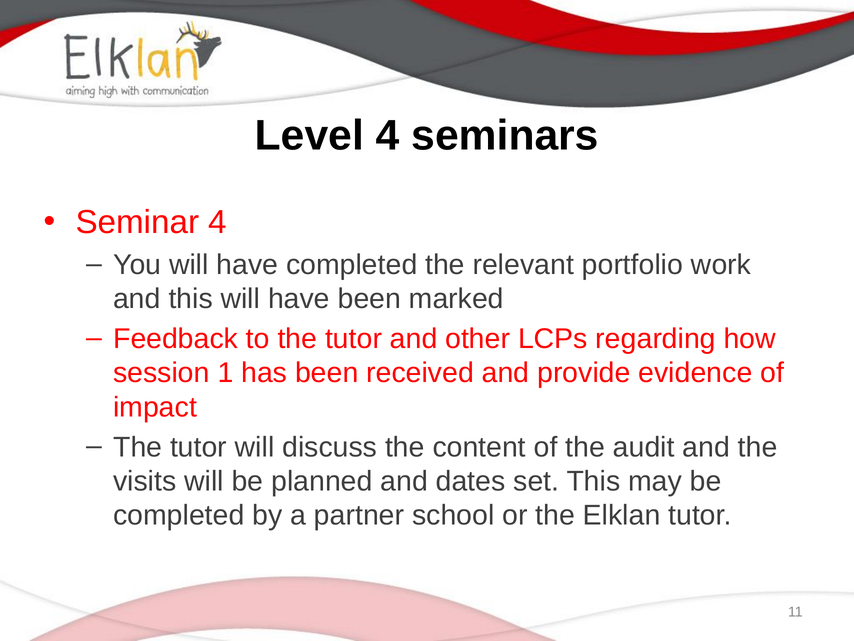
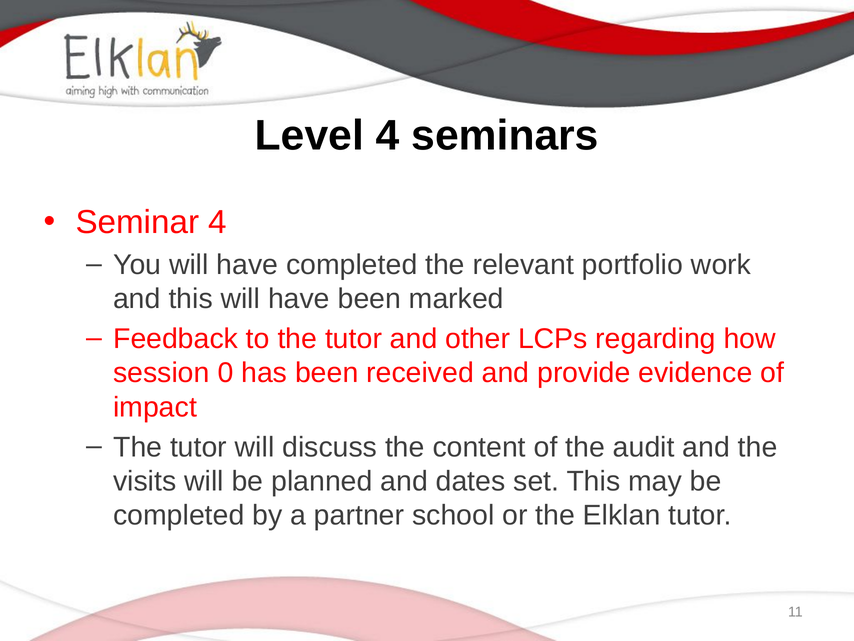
1: 1 -> 0 (225, 373)
